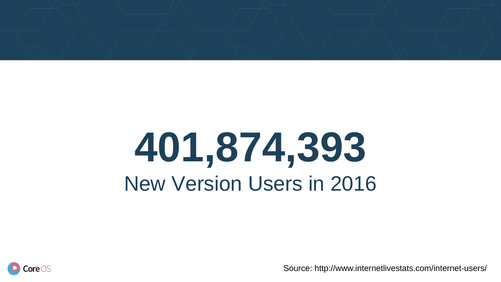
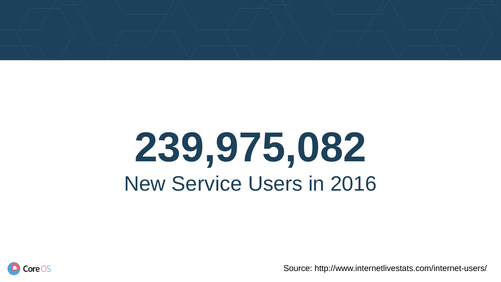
401,874,393: 401,874,393 -> 239,975,082 (250, 148)
Version: Version -> Service (207, 184)
